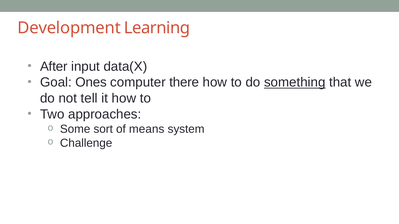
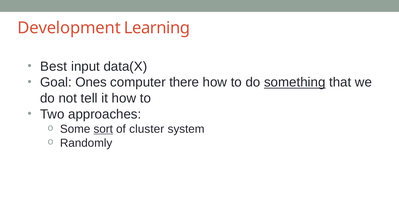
After: After -> Best (54, 67)
sort underline: none -> present (103, 129)
means: means -> cluster (147, 129)
Challenge: Challenge -> Randomly (86, 143)
